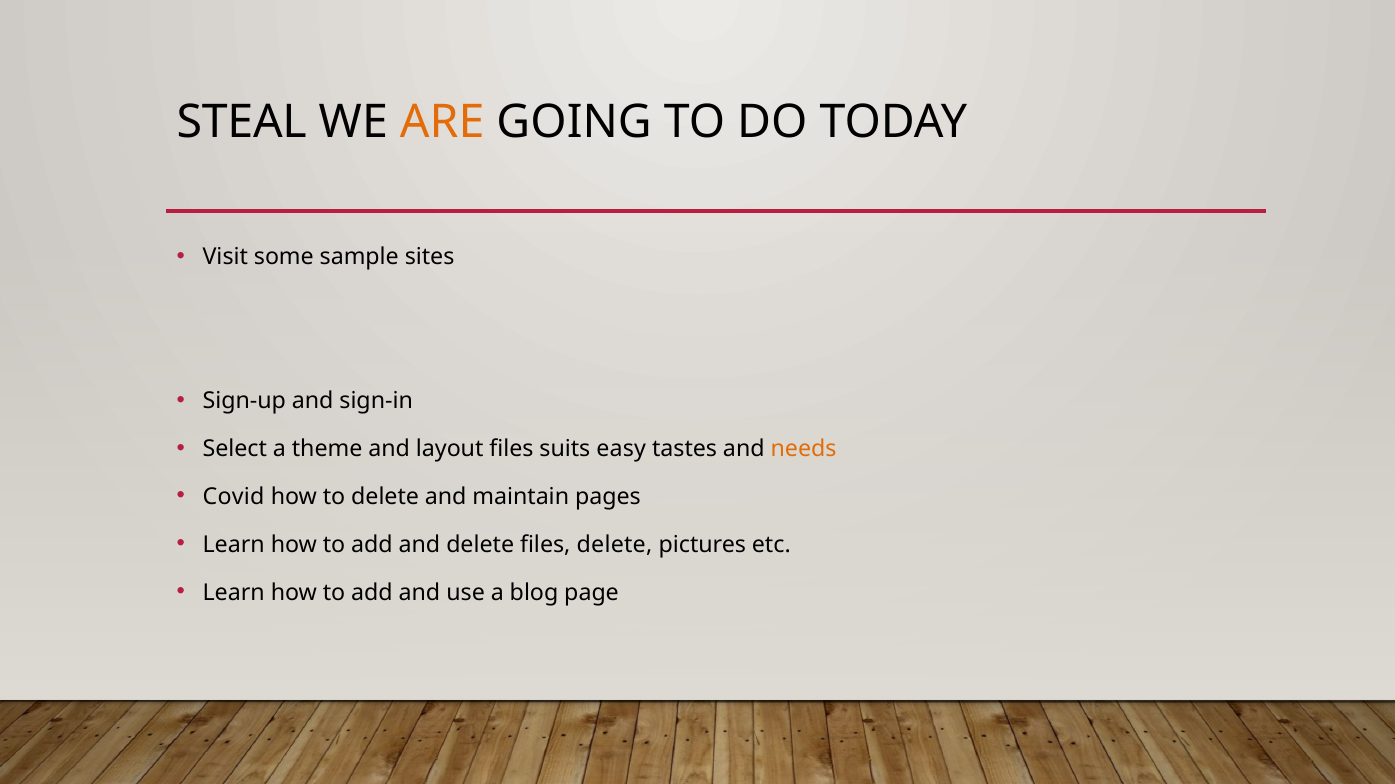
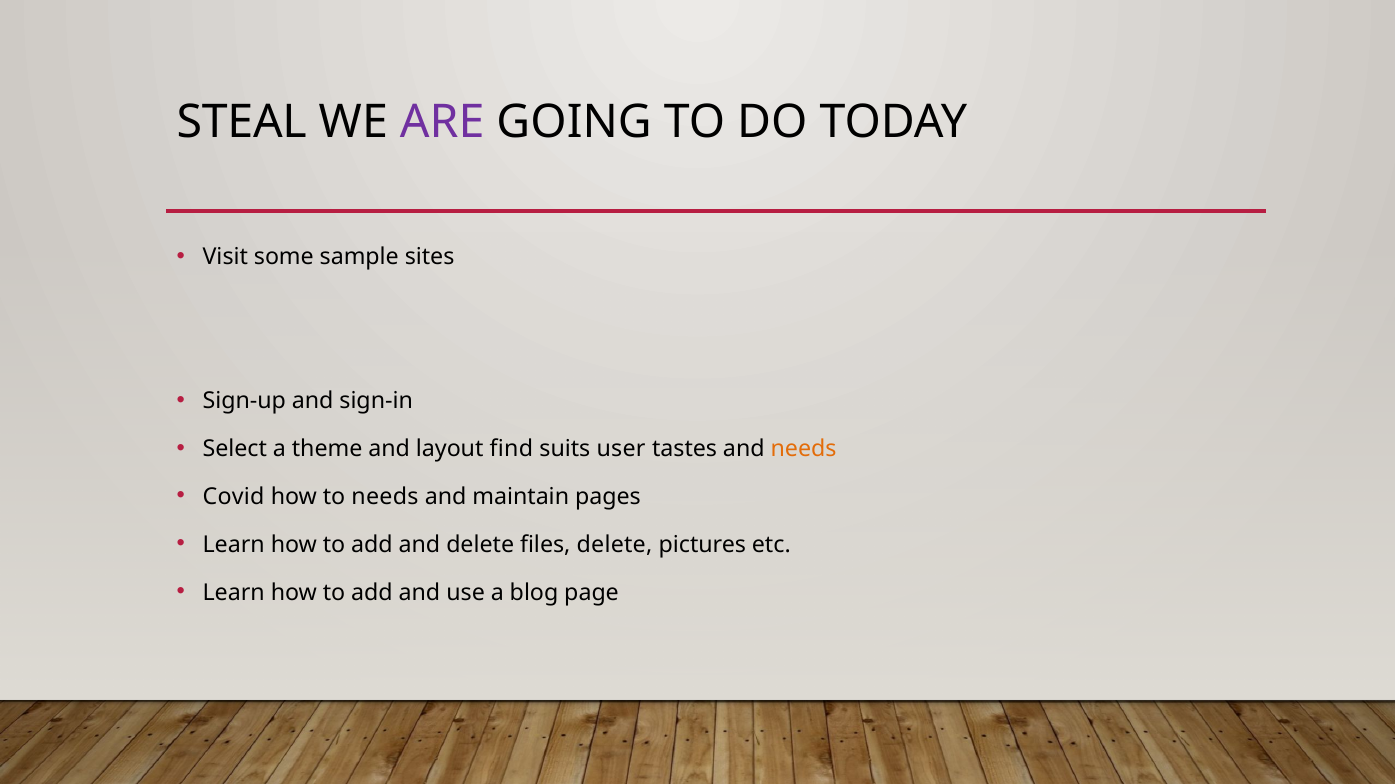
ARE colour: orange -> purple (442, 122)
layout files: files -> find (511, 449)
easy: easy -> user (621, 449)
to delete: delete -> needs (385, 497)
